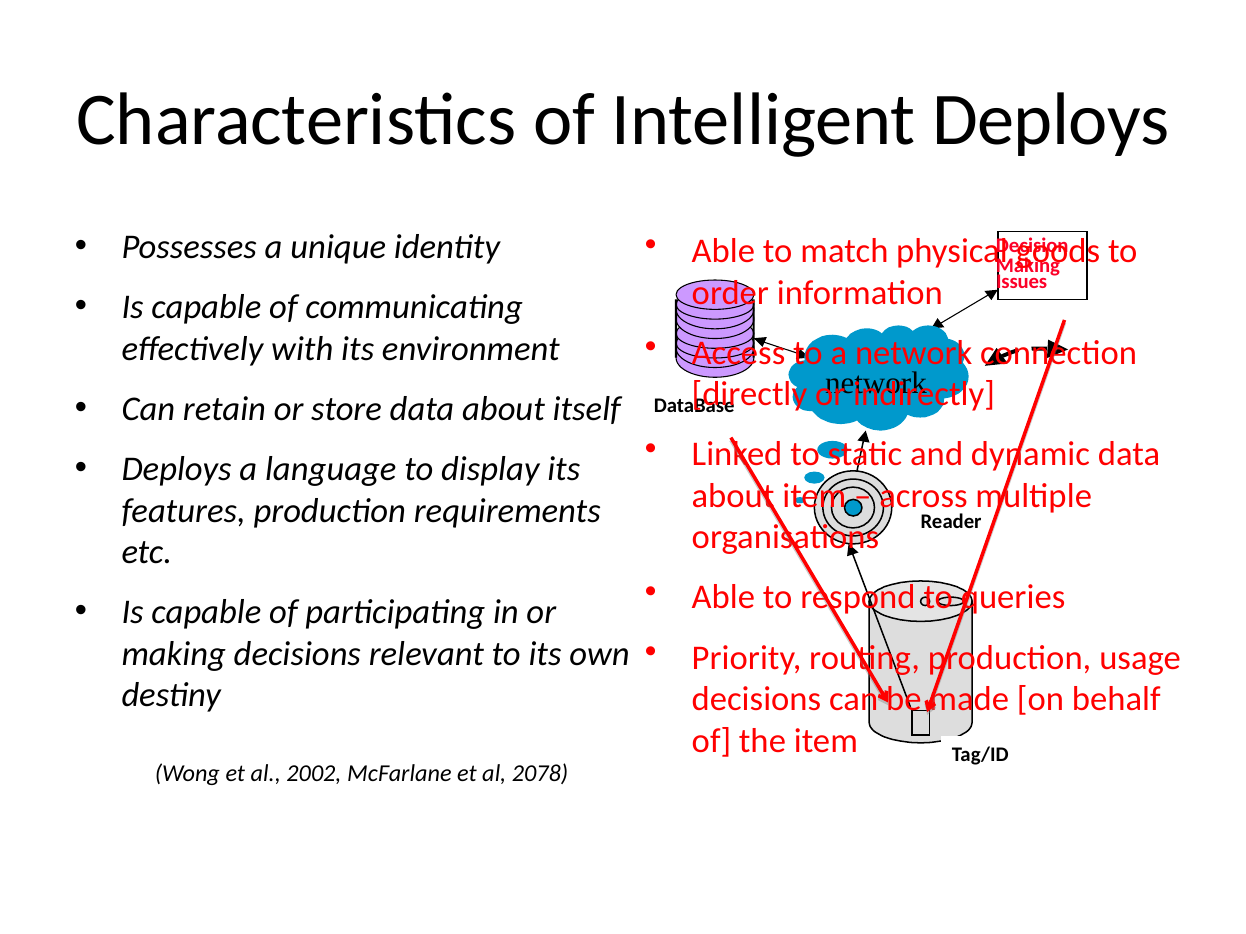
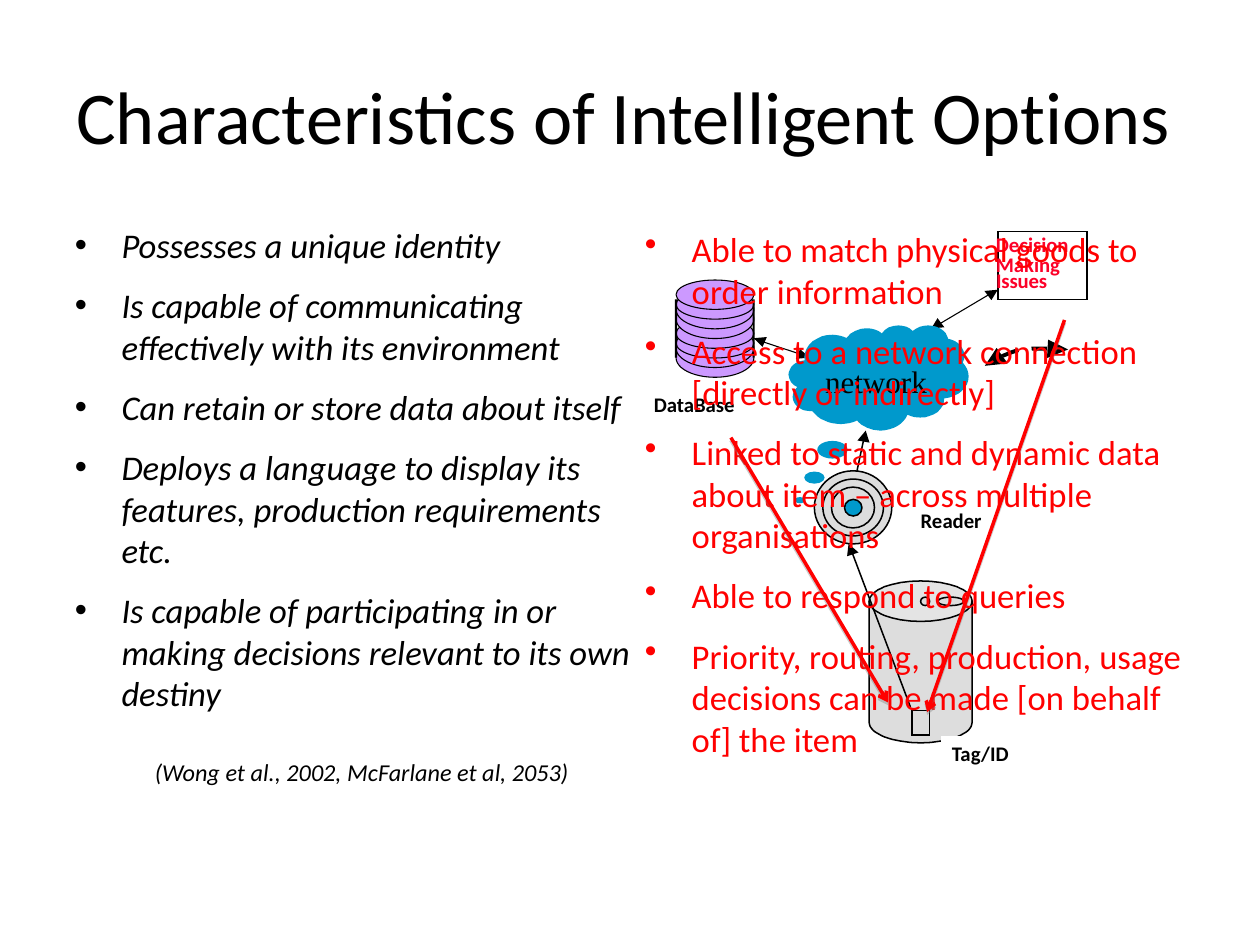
Intelligent Deploys: Deploys -> Options (1051, 120)
2078: 2078 -> 2053 (540, 774)
